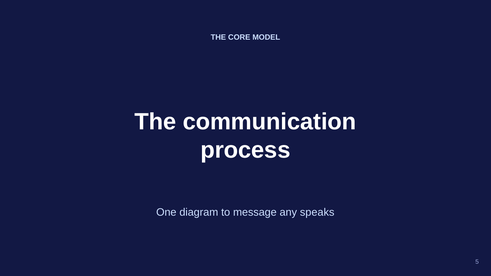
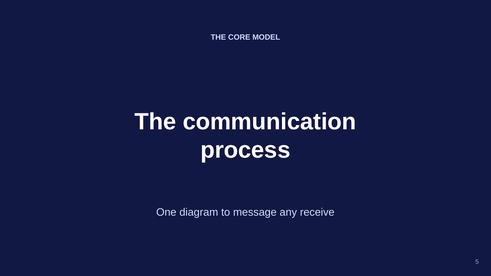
speaks: speaks -> receive (317, 212)
